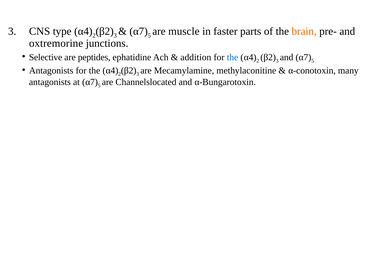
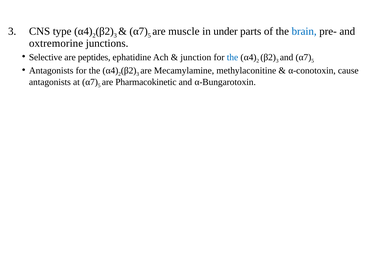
faster: faster -> under (226, 31)
brain colour: orange -> blue (304, 31)
addition: addition -> junction (196, 57)
many: many -> cause (348, 71)
Channelslocated: Channelslocated -> Pharmacokinetic (146, 82)
